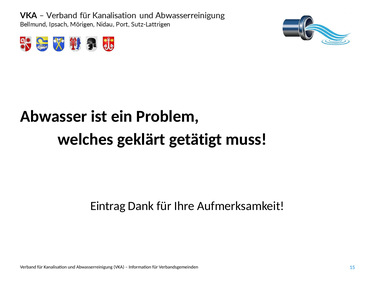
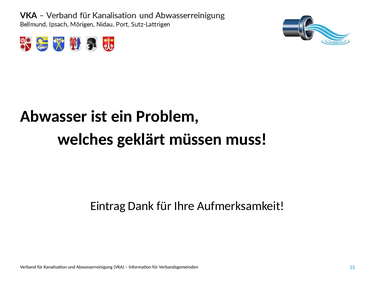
getätigt: getätigt -> müssen (195, 139)
